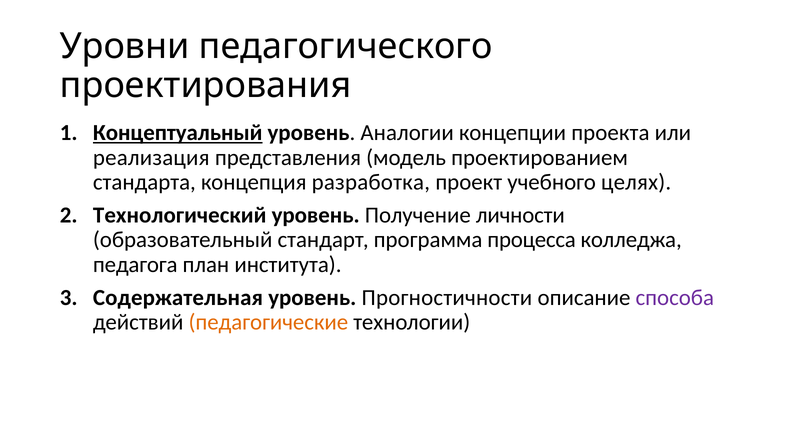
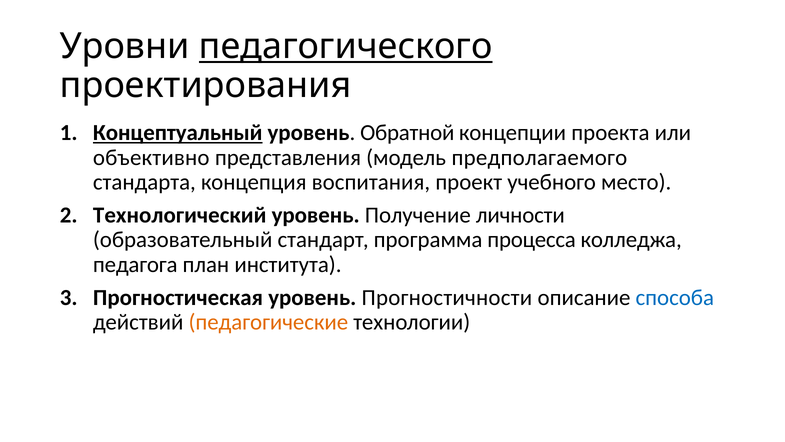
педагогического underline: none -> present (346, 47)
Аналогии: Аналогии -> Обратной (407, 133)
реализация: реализация -> объективно (151, 157)
проектированием: проектированием -> предполагаемого (539, 157)
разработка: разработка -> воспитания (371, 182)
целях: целях -> место (636, 182)
Содержательная: Содержательная -> Прогностическая (178, 297)
способа colour: purple -> blue (675, 297)
